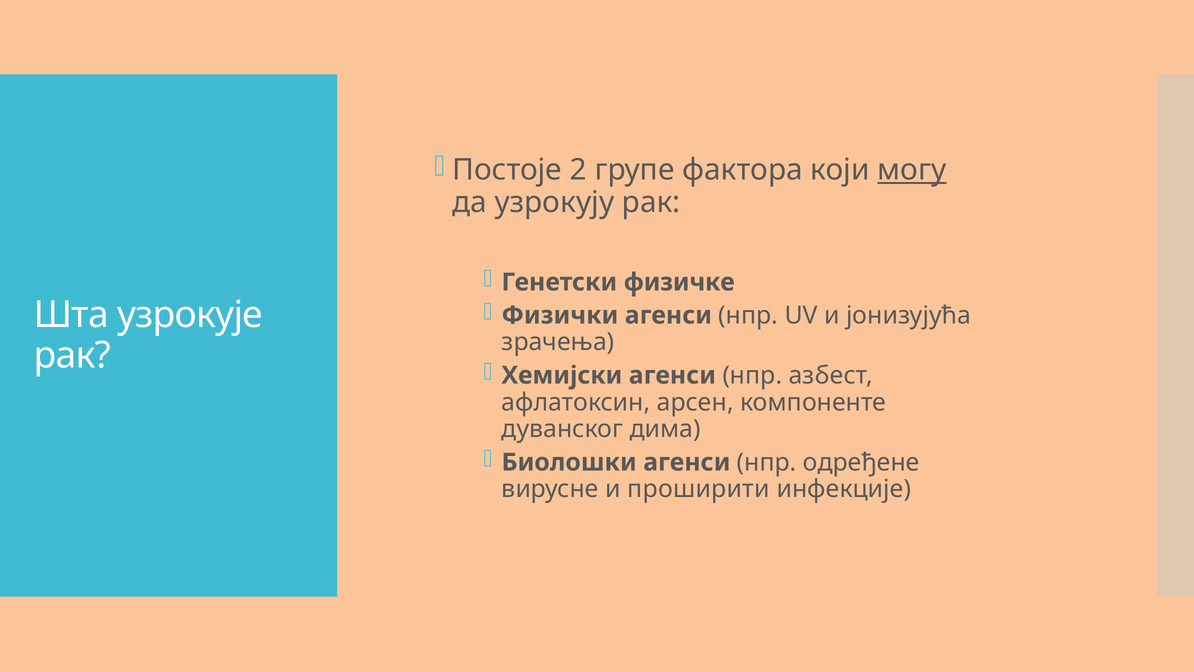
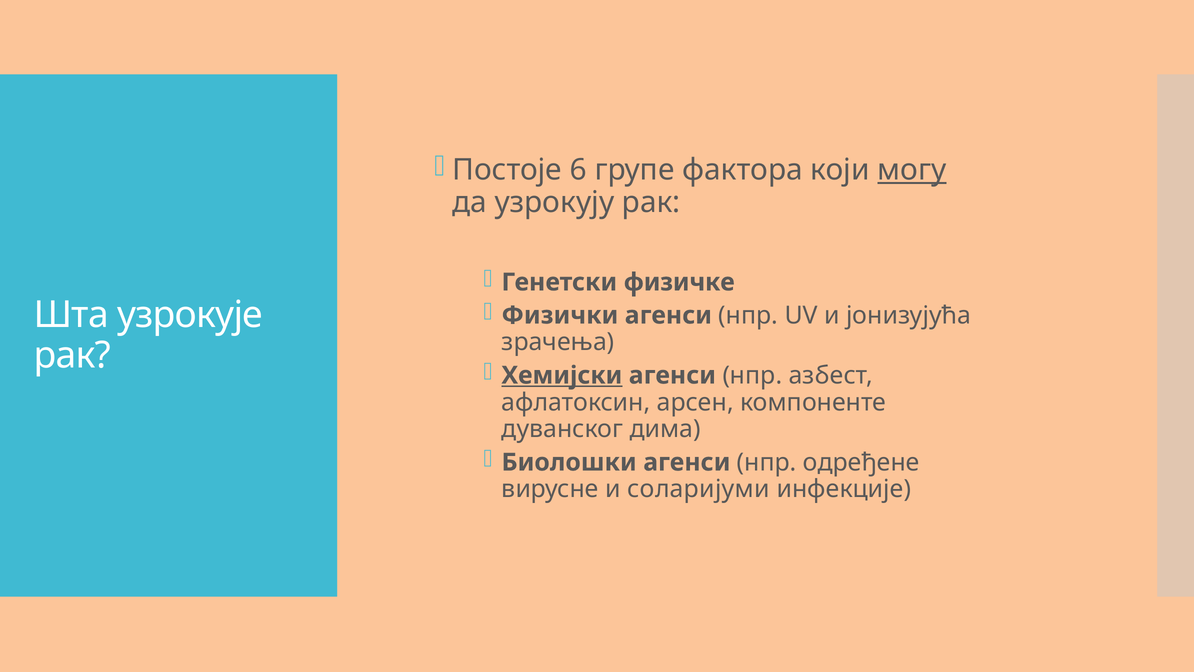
2: 2 -> 6 (578, 170)
Хемијски underline: none -> present (562, 375)
проширити: проширити -> соларијуми (698, 489)
